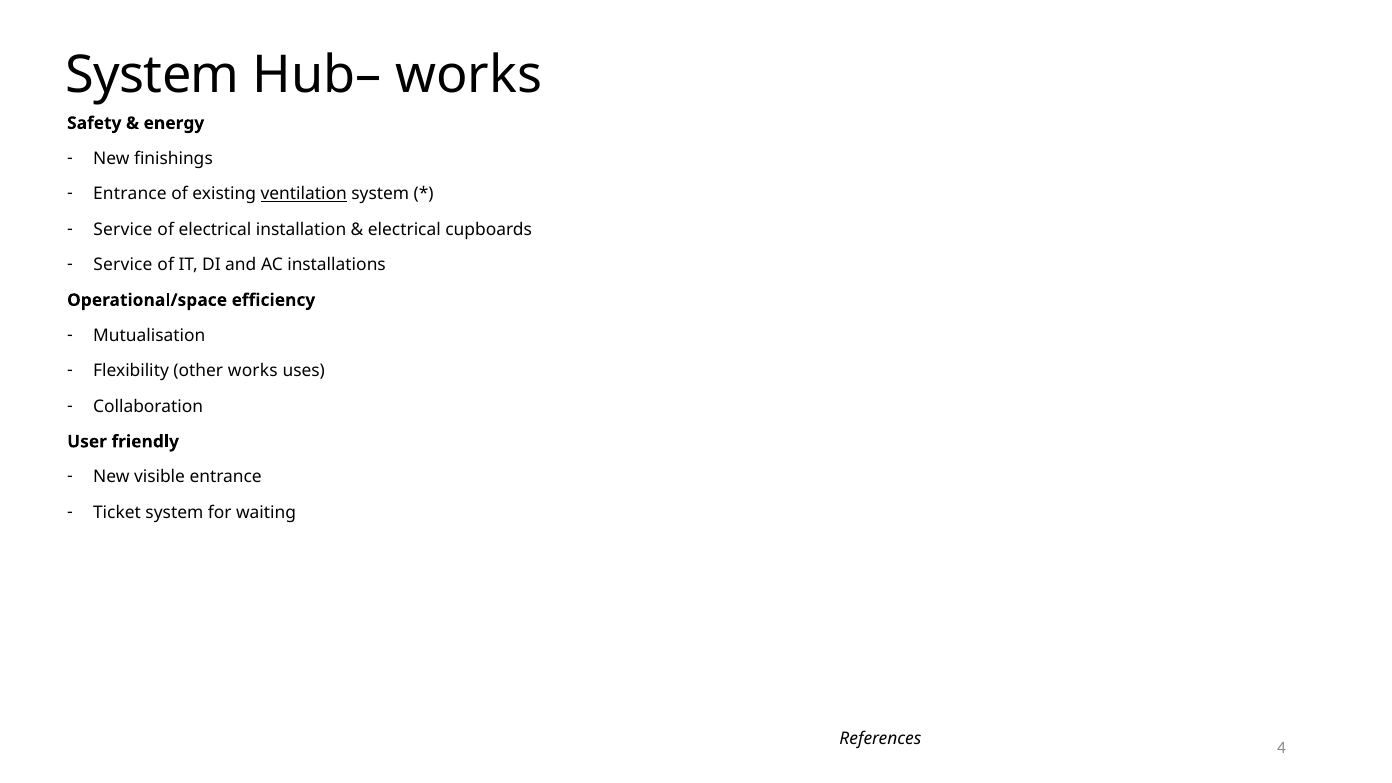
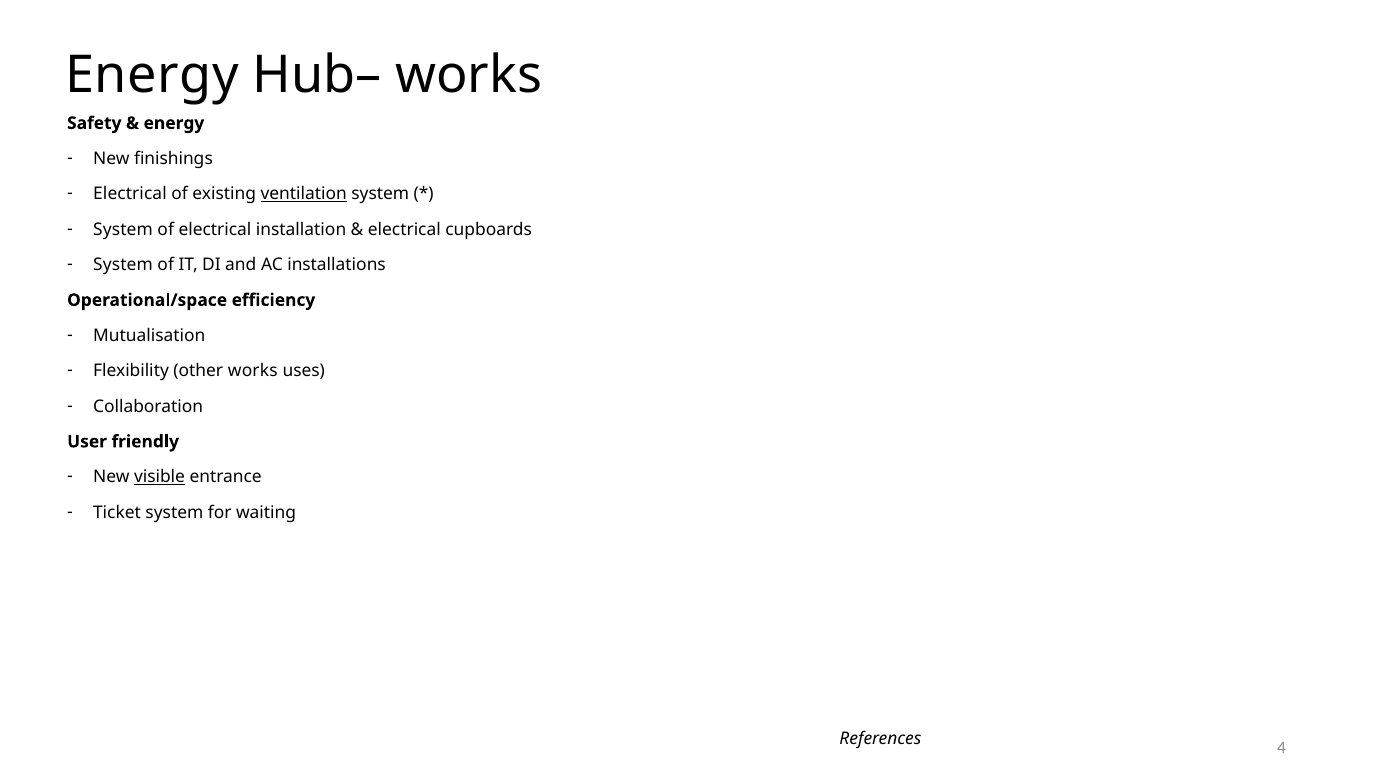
System: System -> Energy (152, 76)
Entrance: Entrance -> Electrical (130, 194)
Service: Service -> System (123, 229)
Service: Service -> System (123, 265)
visible underline: none -> present (160, 477)
